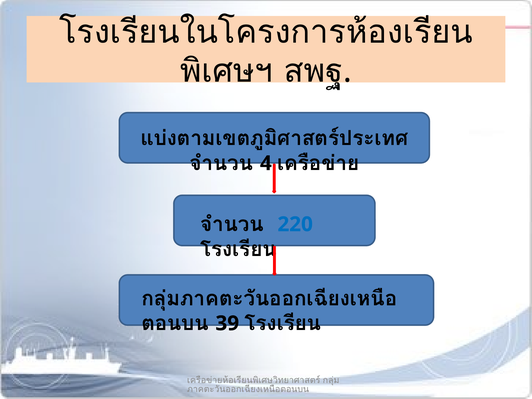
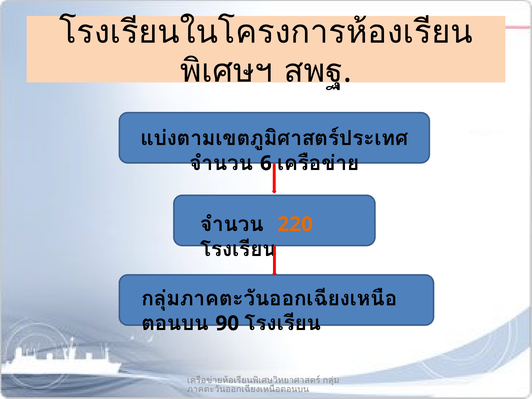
4: 4 -> 6 (266, 163)
220 colour: blue -> orange (295, 224)
39: 39 -> 90 (227, 323)
